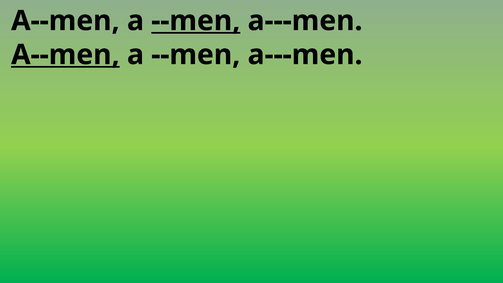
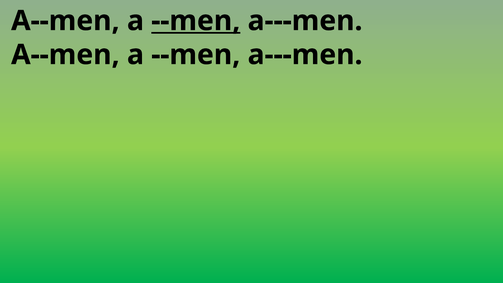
A--men underline: present -> none (65, 55)
